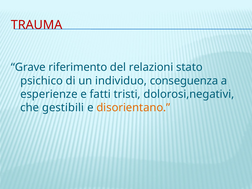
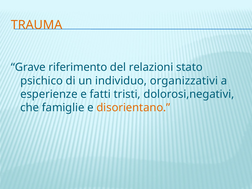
TRAUMA colour: red -> orange (37, 25)
conseguenza: conseguenza -> organizzativi (184, 81)
gestibili: gestibili -> famiglie (63, 108)
